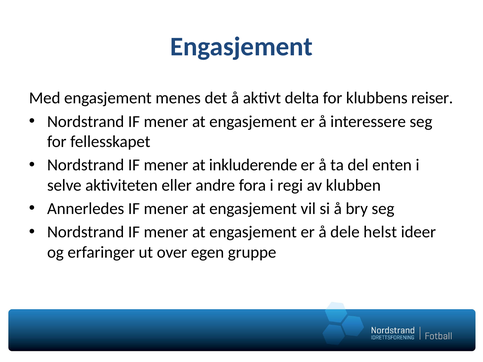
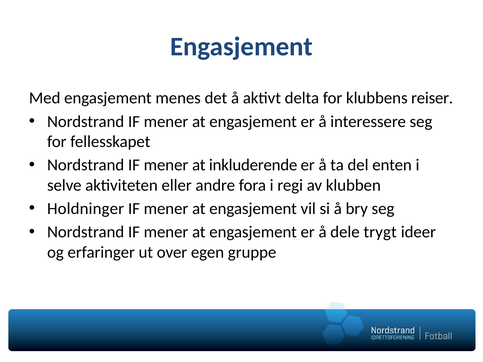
Annerledes: Annerledes -> Holdninger (86, 209)
helst: helst -> trygt (380, 232)
